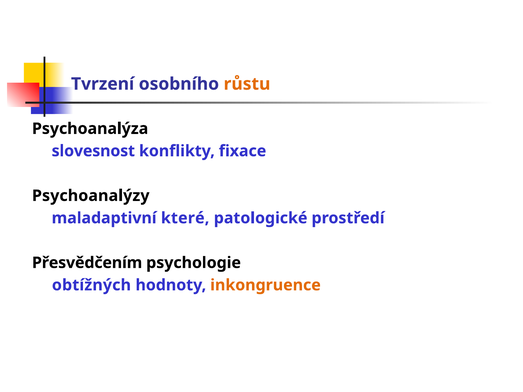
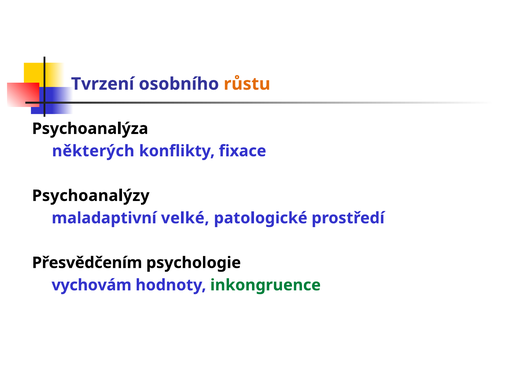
slovesnost: slovesnost -> některých (93, 151)
které: které -> velké (185, 218)
obtížných: obtížných -> vychovám (92, 285)
inkongruence colour: orange -> green (266, 285)
